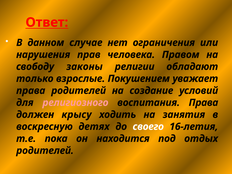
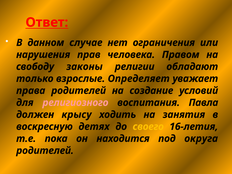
Покушением: Покушением -> Определяет (139, 79)
воспитания Права: Права -> Павла (203, 103)
своего colour: white -> yellow (148, 127)
отдых: отдых -> округа (201, 139)
